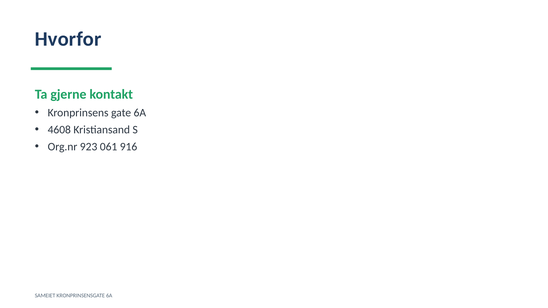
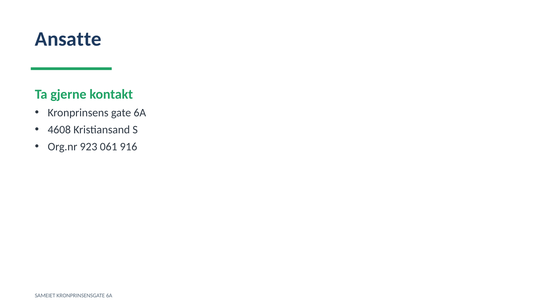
Hvorfor: Hvorfor -> Ansatte (68, 39)
